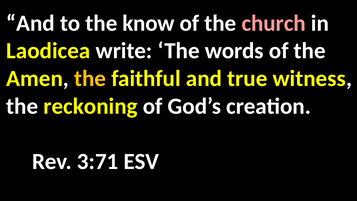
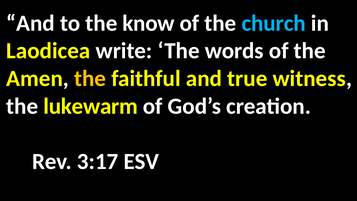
church colour: pink -> light blue (274, 23)
reckoning: reckoning -> lukewarm (91, 106)
3:71: 3:71 -> 3:17 (98, 161)
